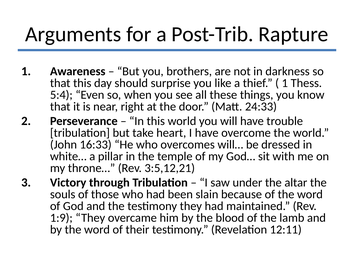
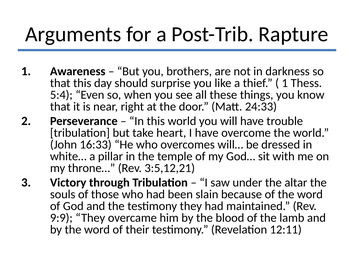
1:9: 1:9 -> 9:9 (61, 218)
